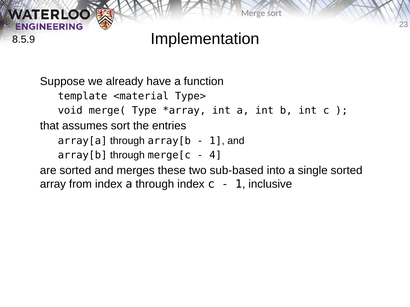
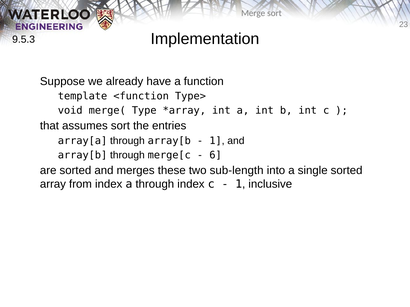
8.5.9: 8.5.9 -> 9.5.3 (24, 39)
<material: <material -> <function (141, 96)
4: 4 -> 6 (216, 155)
sub-based: sub-based -> sub-length (237, 171)
